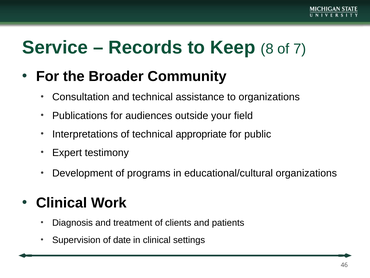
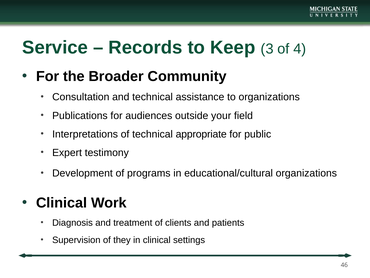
8: 8 -> 3 (267, 49)
7: 7 -> 4 (300, 49)
date: date -> they (122, 240)
